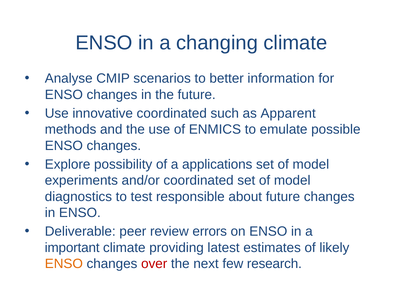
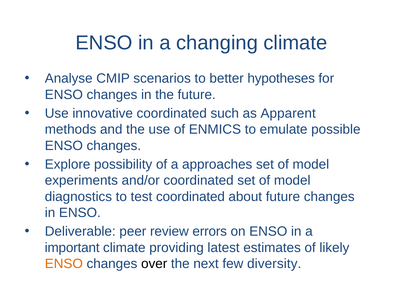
information: information -> hypotheses (281, 79)
applications: applications -> approaches (217, 165)
test responsible: responsible -> coordinated (190, 197)
over colour: red -> black (154, 264)
research: research -> diversity (274, 264)
